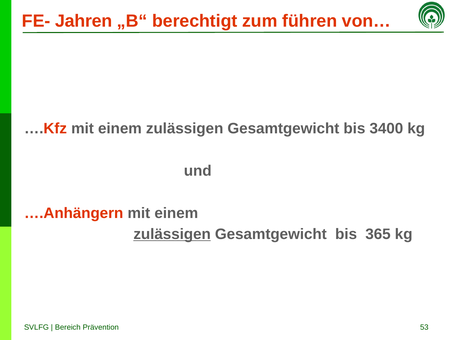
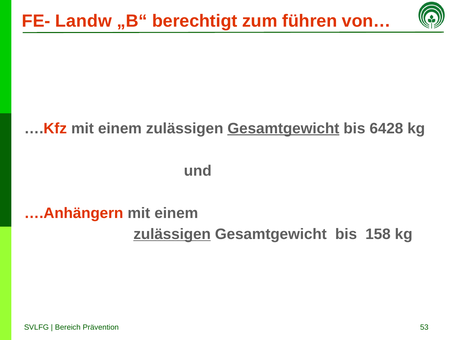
Jahren: Jahren -> Landw (84, 21)
Gesamtgewicht underline: none -> present (283, 129)
3400: 3400 -> 6428 (386, 129)
365: 365 -> 158 (378, 235)
